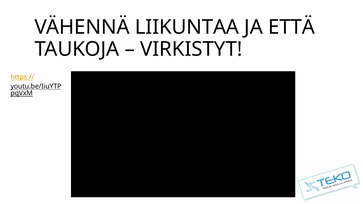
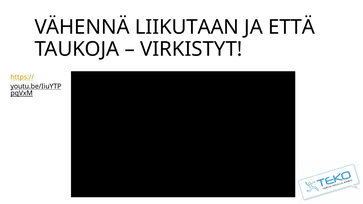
LIIKUNTAA: LIIKUNTAA -> LIIKUTAAN (187, 27)
